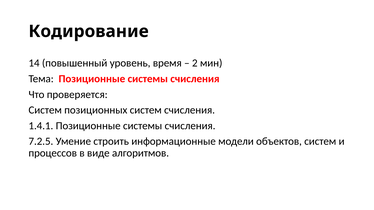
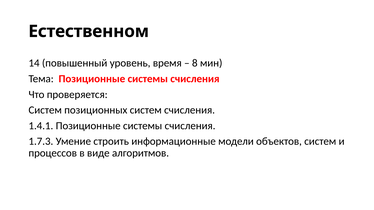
Кодирование: Кодирование -> Естественном (89, 31)
2: 2 -> 8 (195, 63)
7.2.5: 7.2.5 -> 1.7.3 (41, 142)
